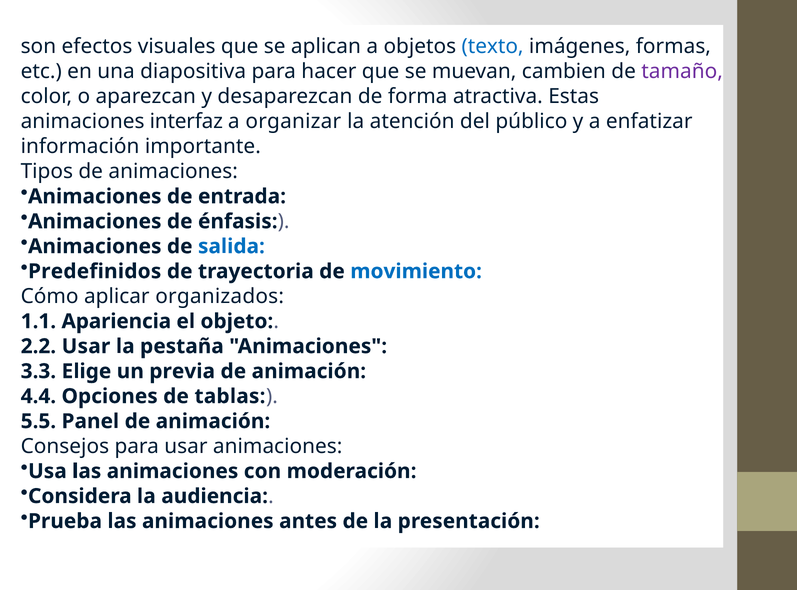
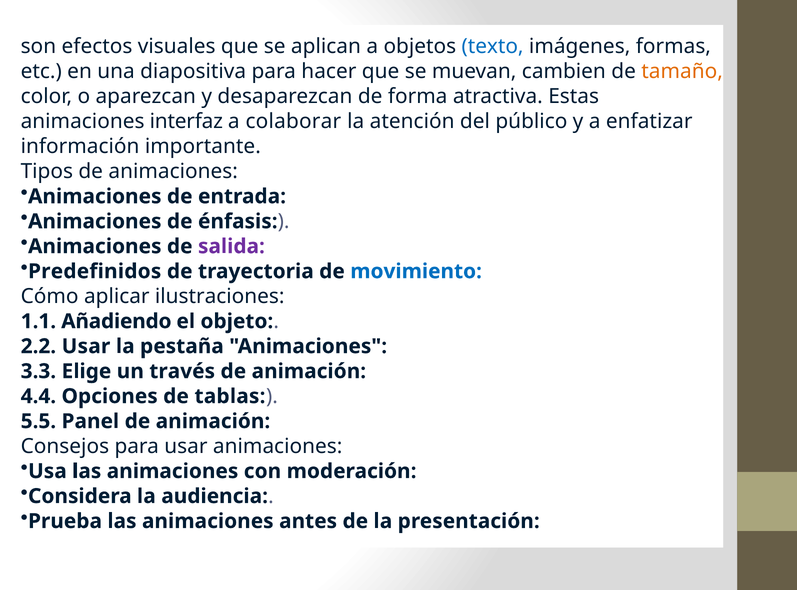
tamaño colour: purple -> orange (682, 72)
organizar: organizar -> colaborar (293, 122)
salida colour: blue -> purple (231, 247)
organizados: organizados -> ilustraciones (220, 297)
Apariencia: Apariencia -> Añadiendo (116, 322)
previa: previa -> través (182, 372)
